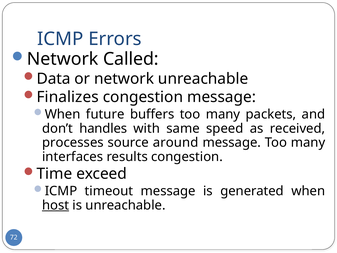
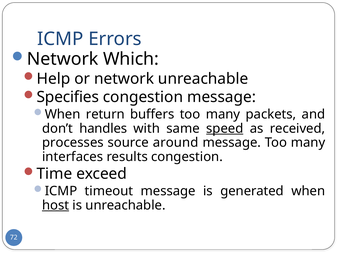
Called: Called -> Which (131, 59)
Data: Data -> Help (54, 79)
Finalizes: Finalizes -> Specifies (68, 97)
future: future -> return (105, 114)
speed underline: none -> present (225, 128)
